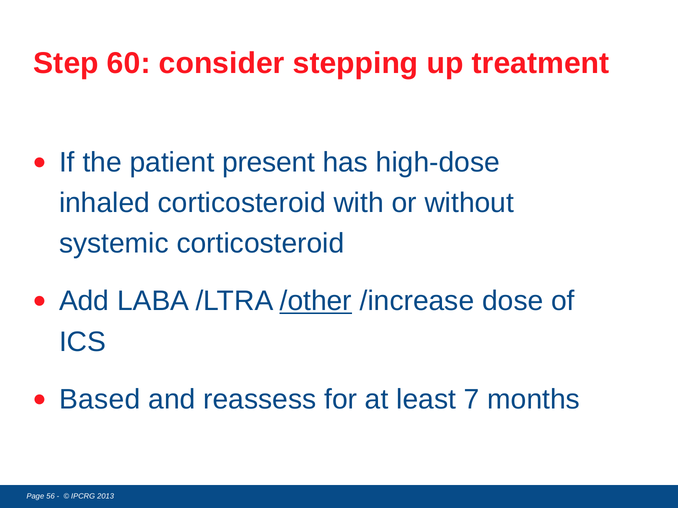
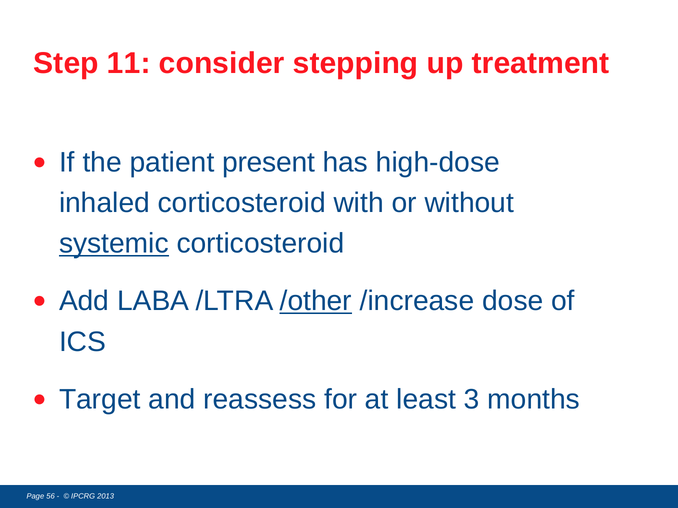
60: 60 -> 11 (129, 64)
systemic underline: none -> present (114, 244)
Based: Based -> Target (100, 400)
7: 7 -> 3 (472, 400)
